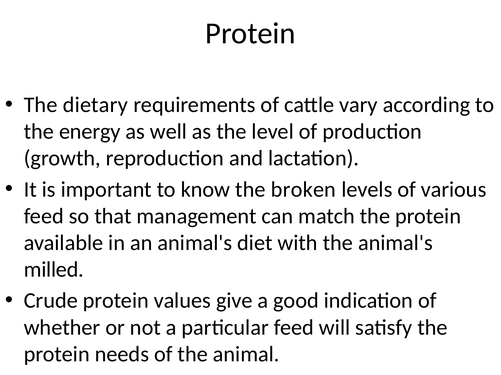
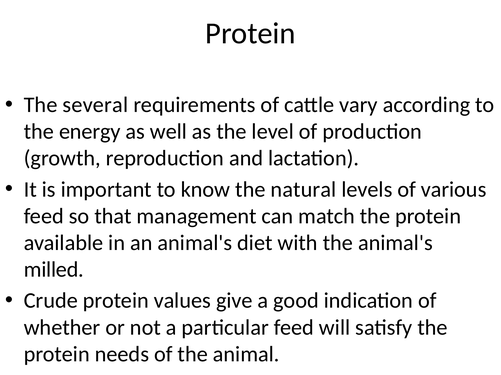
dietary: dietary -> several (95, 105)
broken: broken -> natural (303, 190)
